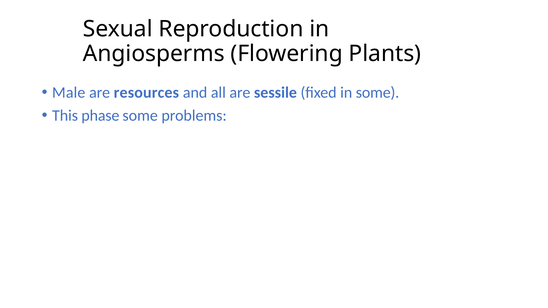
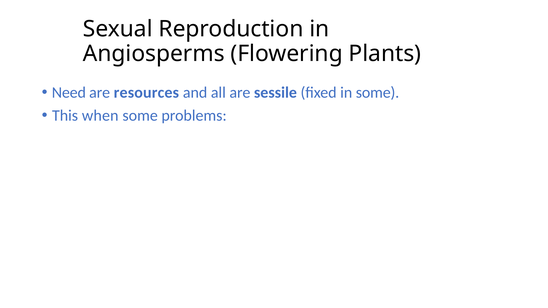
Male: Male -> Need (69, 93)
phase: phase -> when (100, 116)
